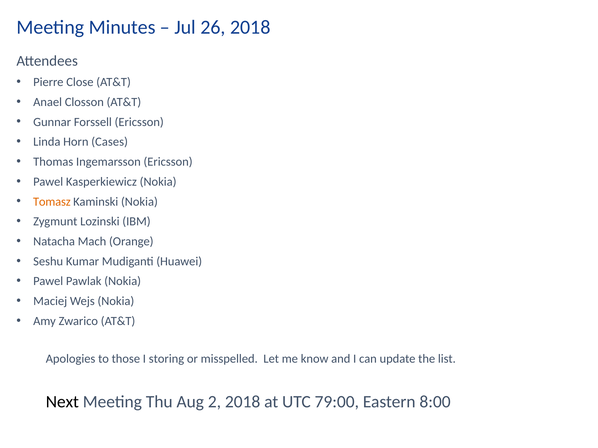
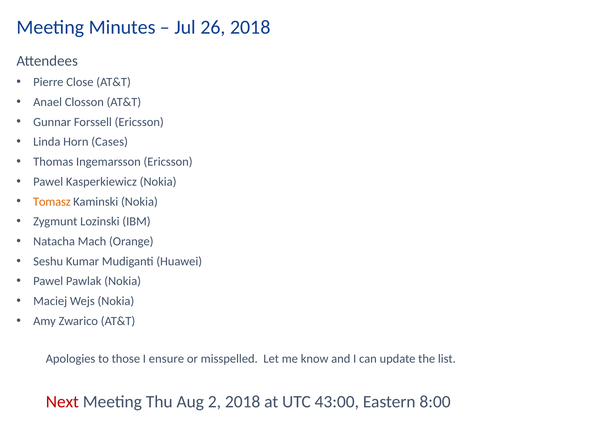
storing: storing -> ensure (166, 359)
Next colour: black -> red (62, 402)
79:00: 79:00 -> 43:00 (337, 402)
